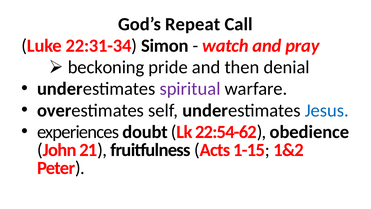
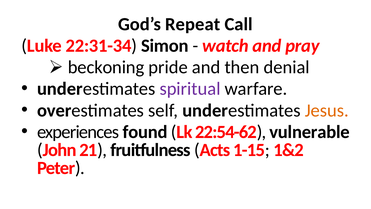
Jesus colour: blue -> orange (327, 110)
doubt: doubt -> found (145, 132)
obedience: obedience -> vulnerable (310, 132)
